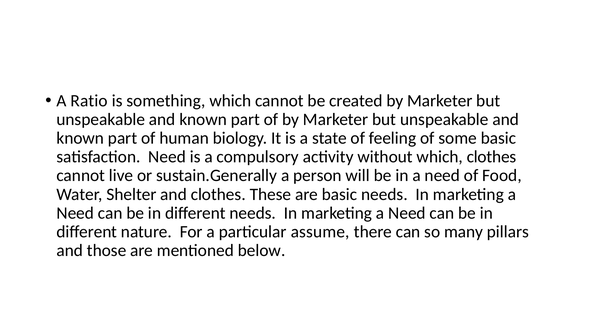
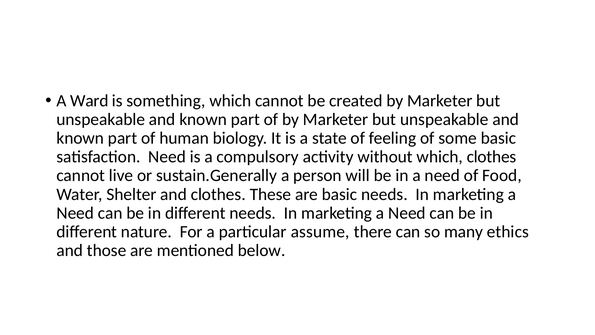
Ratio: Ratio -> Ward (89, 101)
pillars: pillars -> ethics (508, 232)
